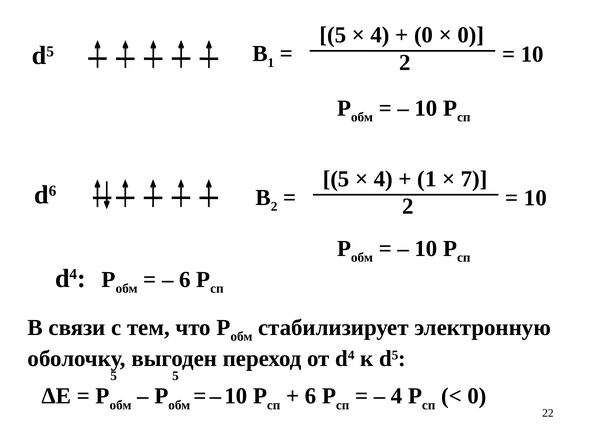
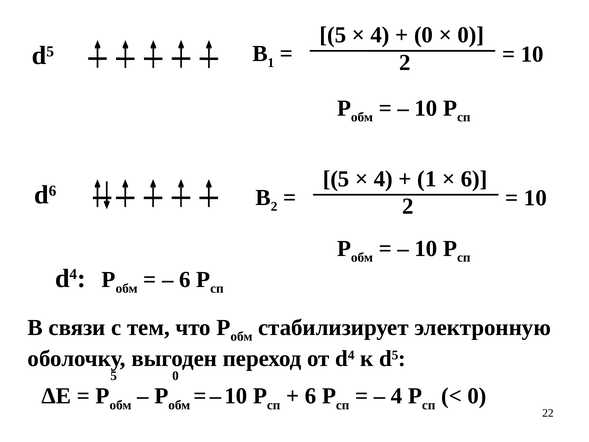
7: 7 -> 6 (474, 179)
5 5: 5 -> 0 (175, 376)
